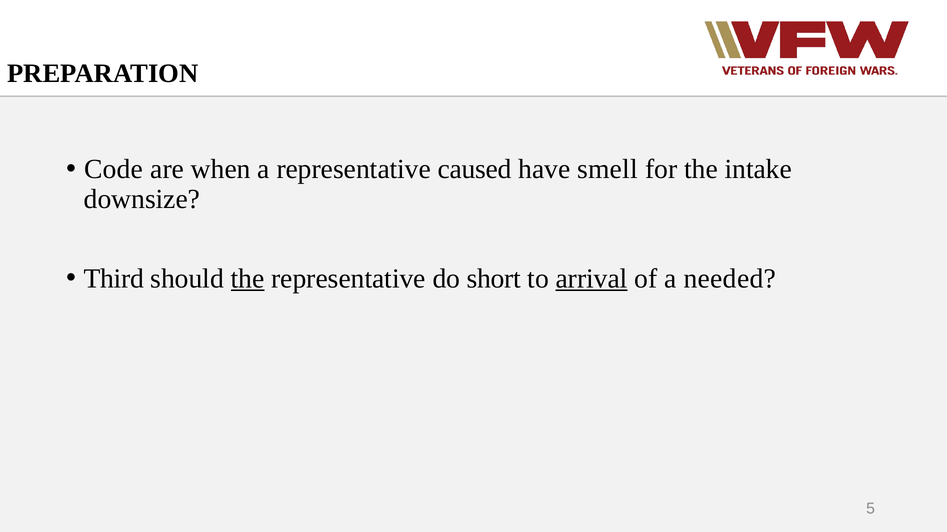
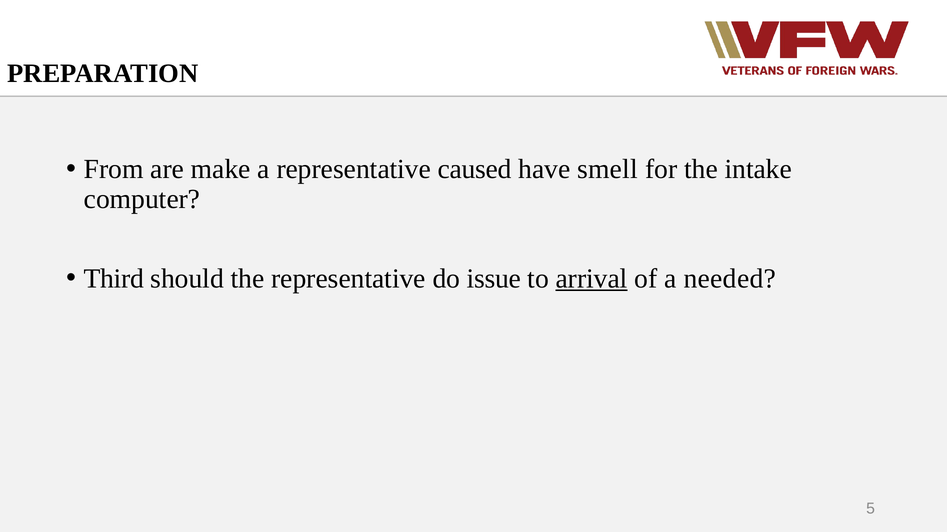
Code: Code -> From (114, 170)
when: when -> make (221, 170)
downsize: downsize -> computer (142, 199)
the underline: present -> none (248, 279)
short: short -> issue (494, 279)
